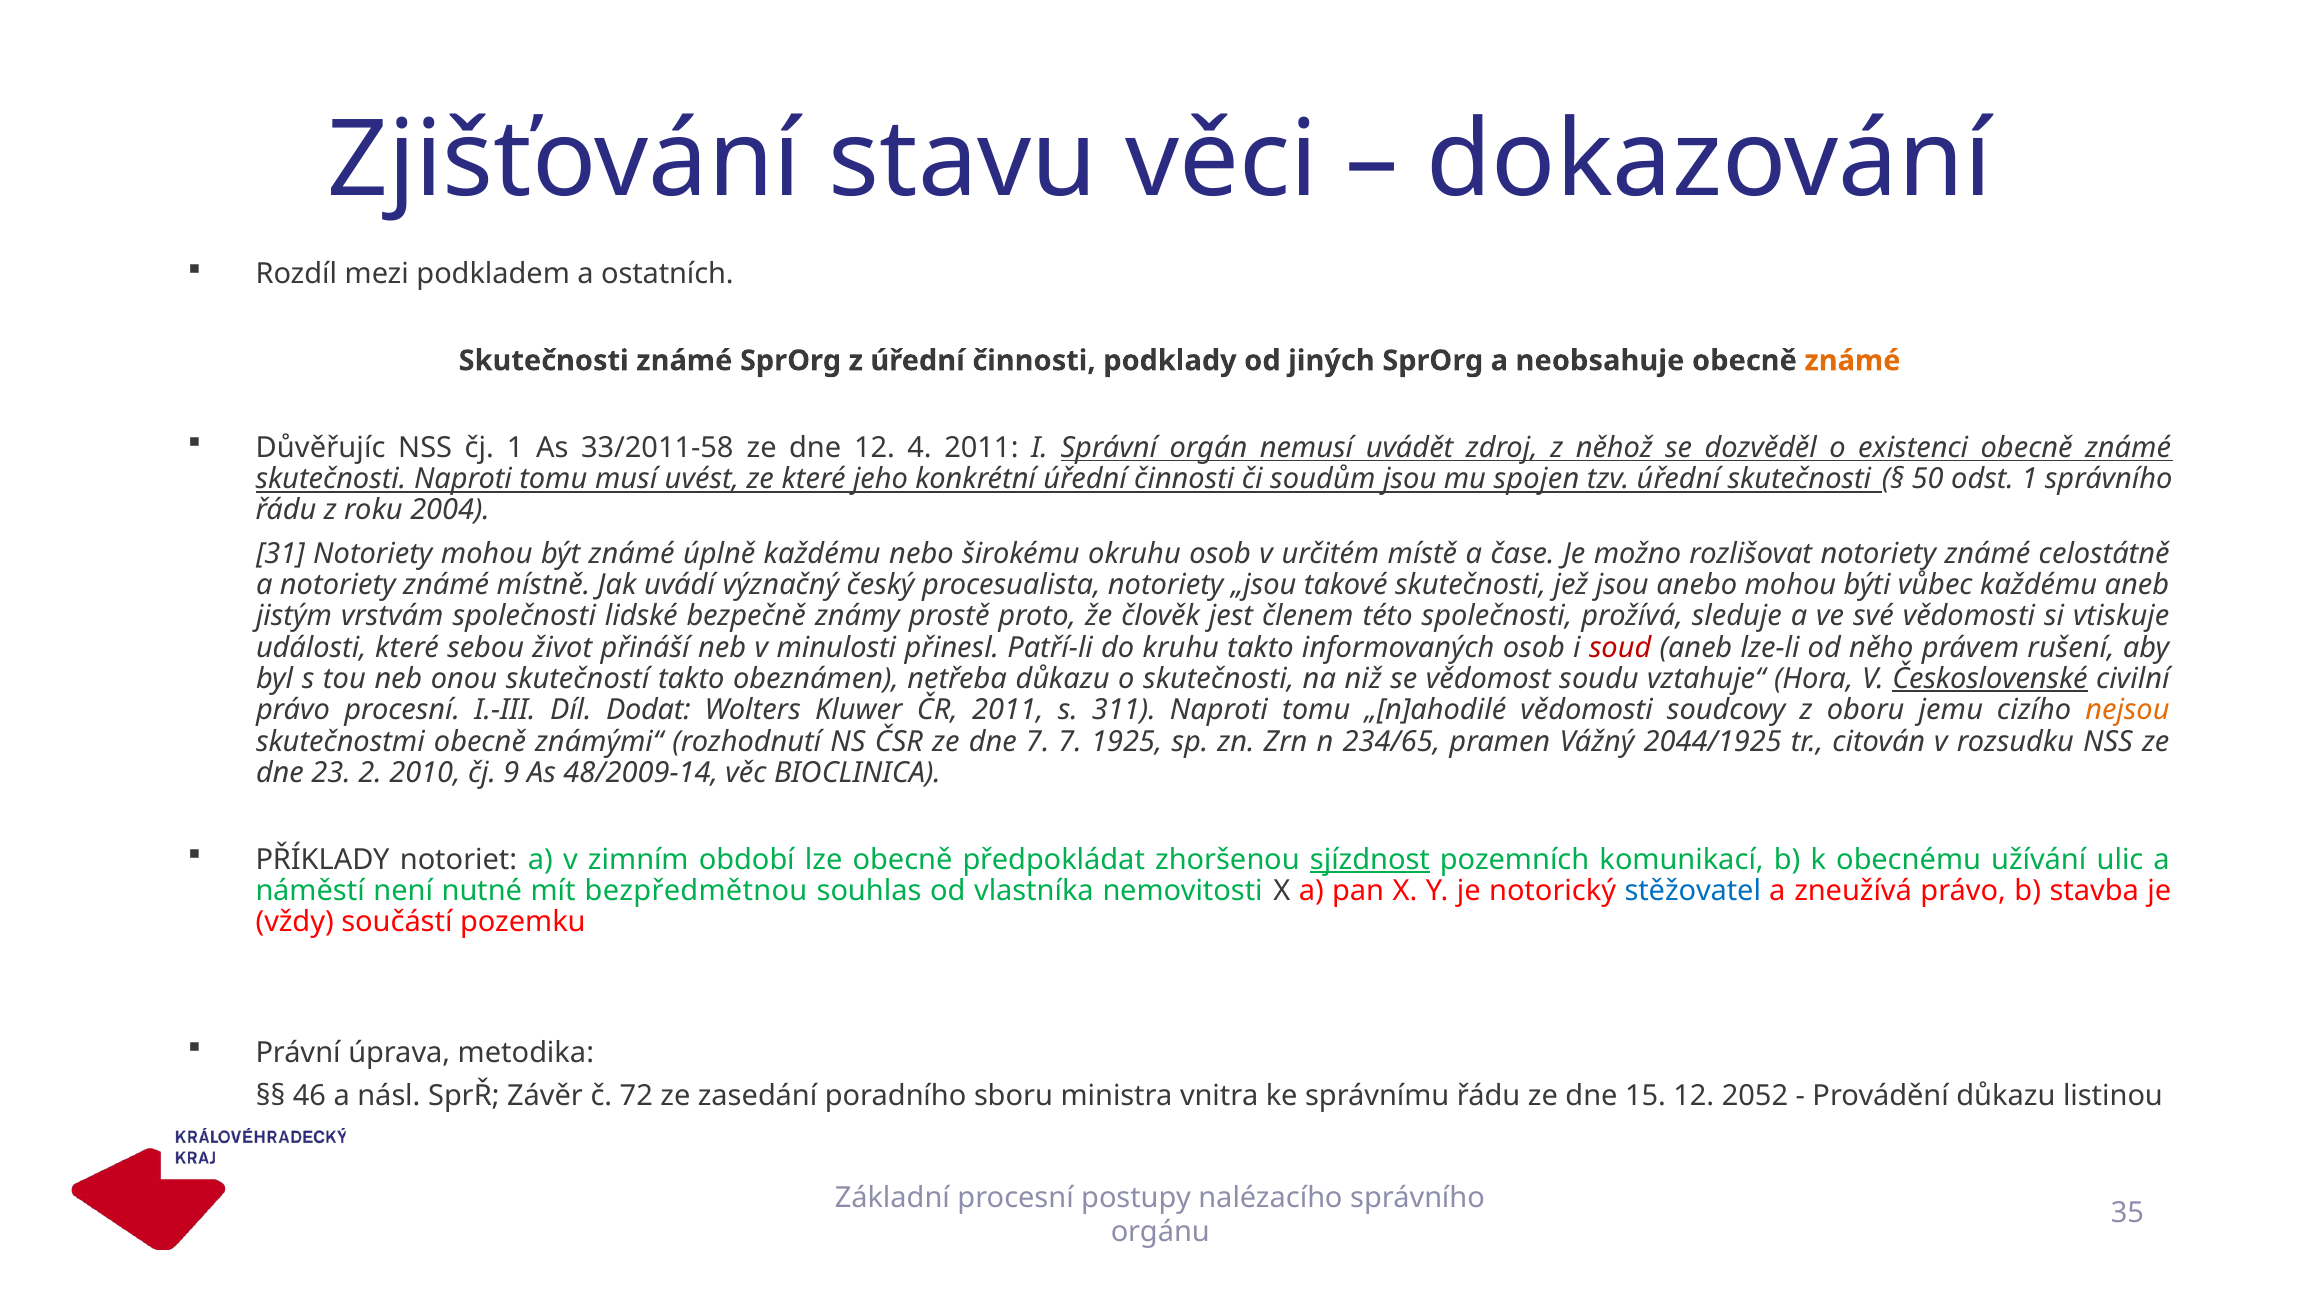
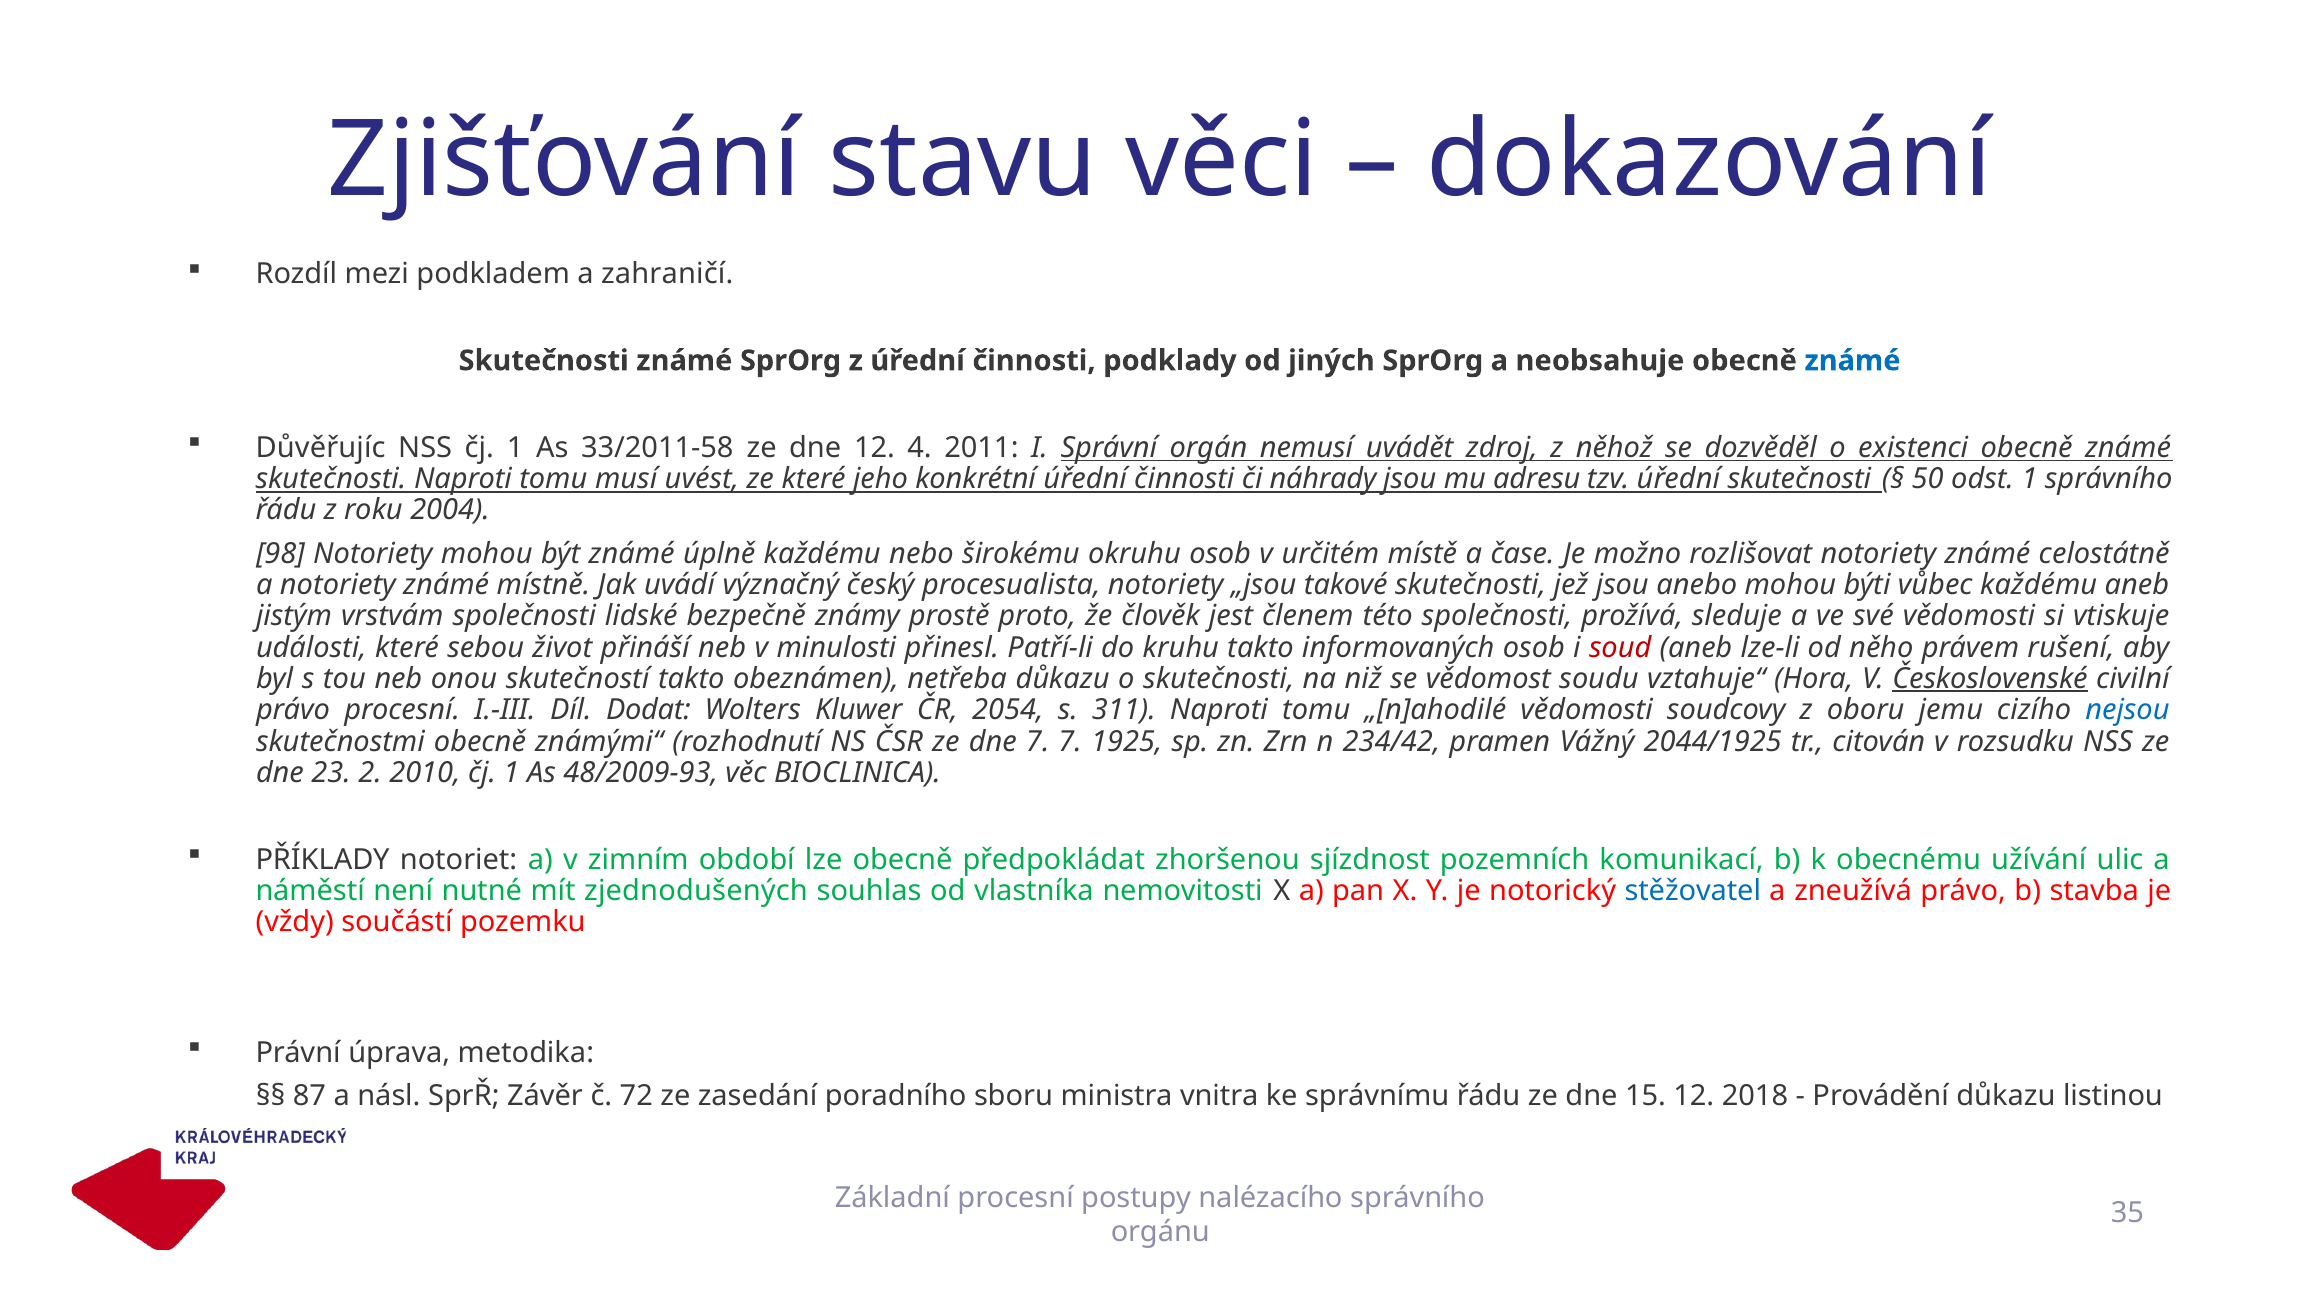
ostatních: ostatních -> zahraničí (667, 274)
známé colour: orange -> blue (1852, 361)
soudům: soudům -> náhrady (1323, 479)
spojen: spojen -> adresu (1537, 479)
31: 31 -> 98 (280, 553)
ČR 2011: 2011 -> 2054 (1008, 710)
nejsou colour: orange -> blue (2127, 710)
234/65: 234/65 -> 234/42 (1391, 741)
2010 čj 9: 9 -> 1 (511, 773)
48/2009-14: 48/2009-14 -> 48/2009-93 (641, 773)
sjízdnost underline: present -> none (1370, 859)
bezpředmětnou: bezpředmětnou -> zjednodušených (696, 891)
46: 46 -> 87 (309, 1096)
2052: 2052 -> 2018 (1755, 1096)
